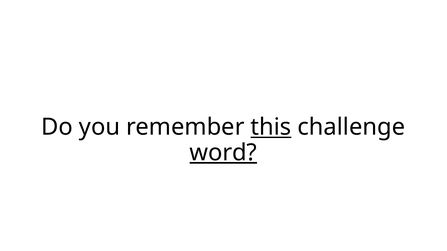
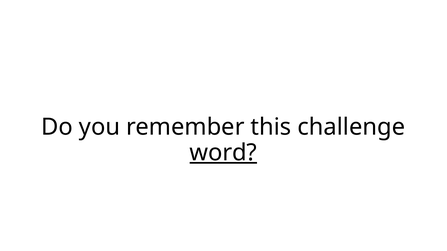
this underline: present -> none (271, 127)
